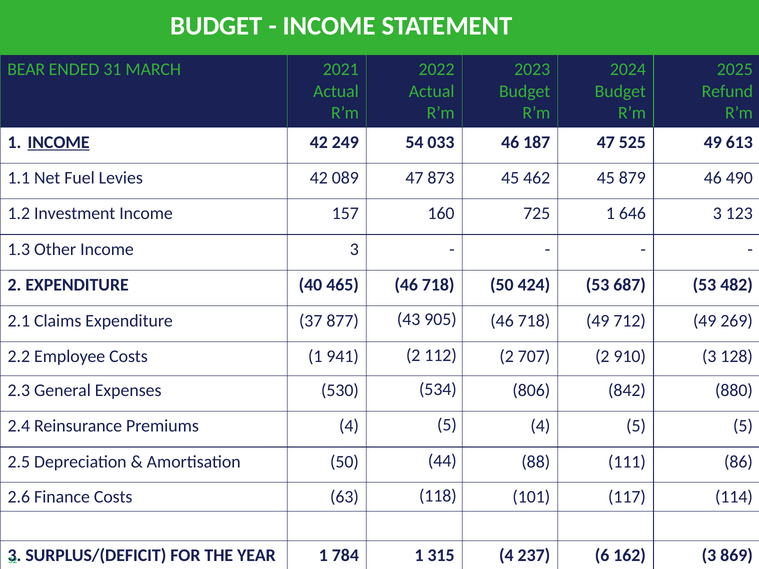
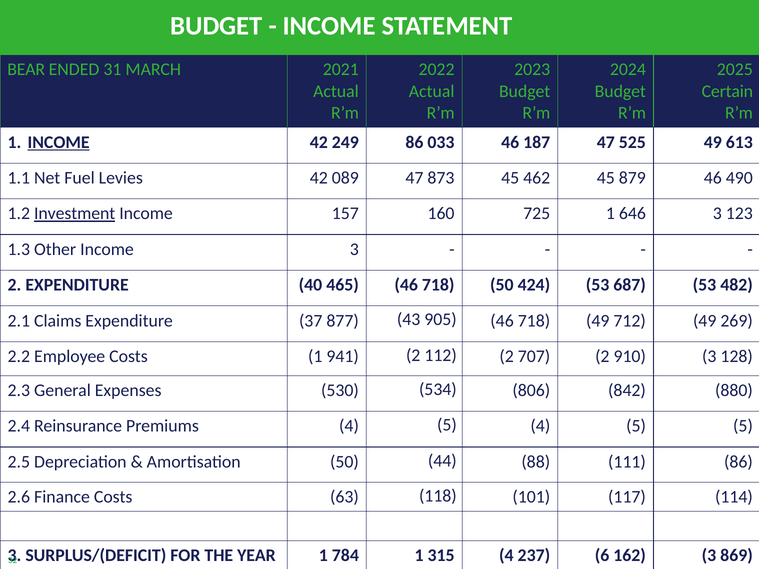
Refund: Refund -> Certain (727, 91)
249 54: 54 -> 86 (414, 142)
Investment underline: none -> present (75, 214)
